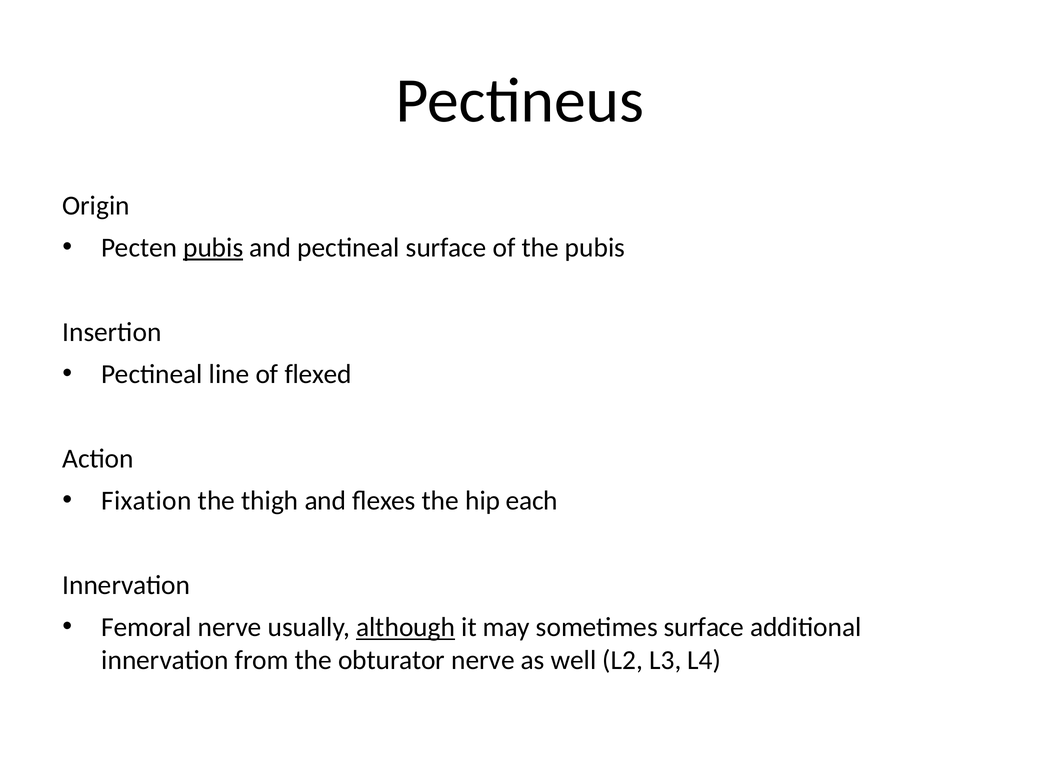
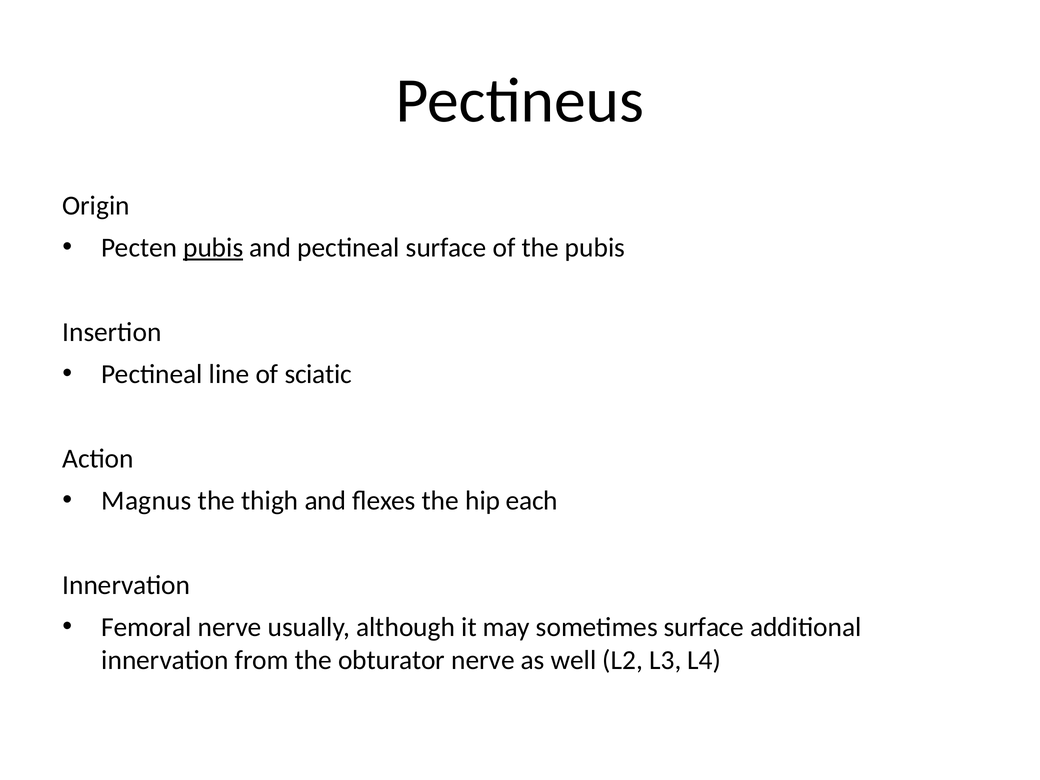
flexed: flexed -> sciatic (318, 374)
Fixation: Fixation -> Magnus (146, 501)
although underline: present -> none (406, 627)
